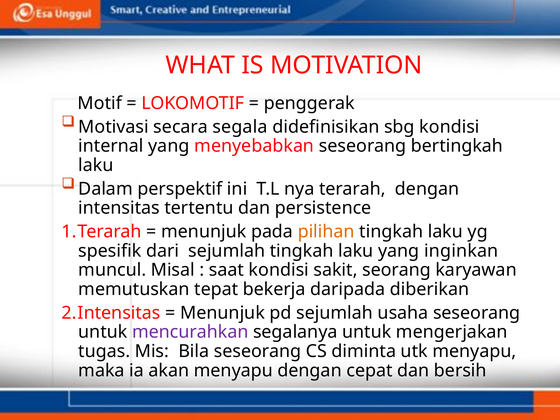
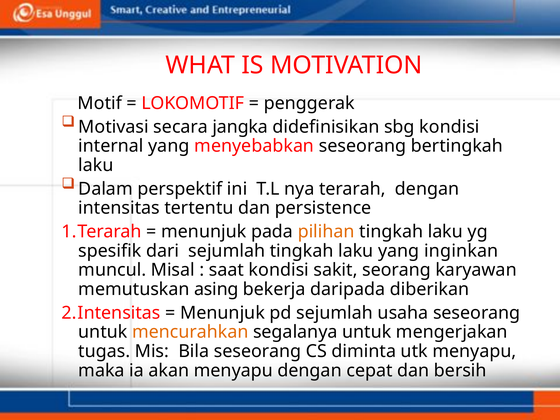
segala: segala -> jangka (240, 127)
tepat: tepat -> asing (216, 289)
mencurahkan colour: purple -> orange (190, 332)
